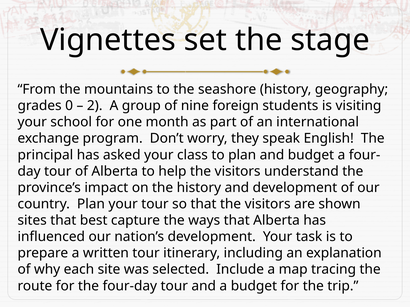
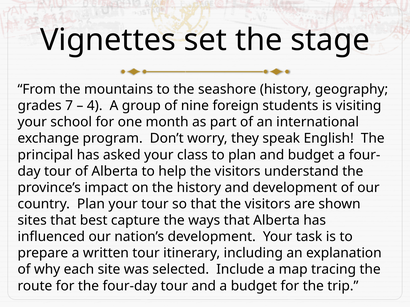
0: 0 -> 7 (69, 106)
2: 2 -> 4 (95, 106)
